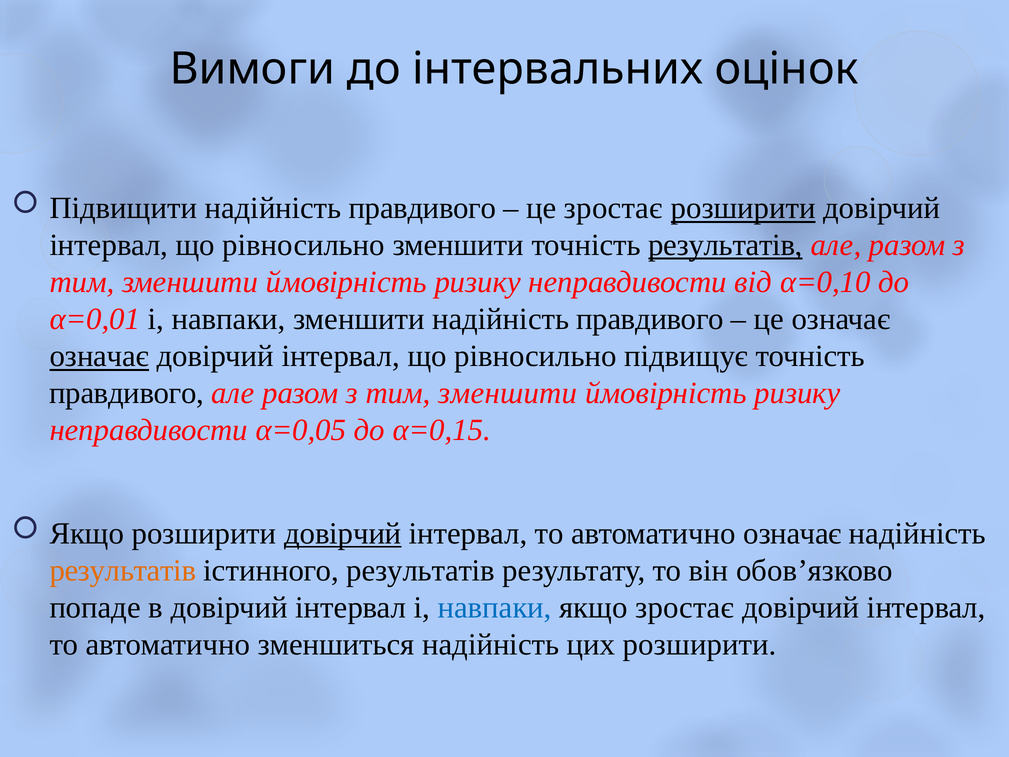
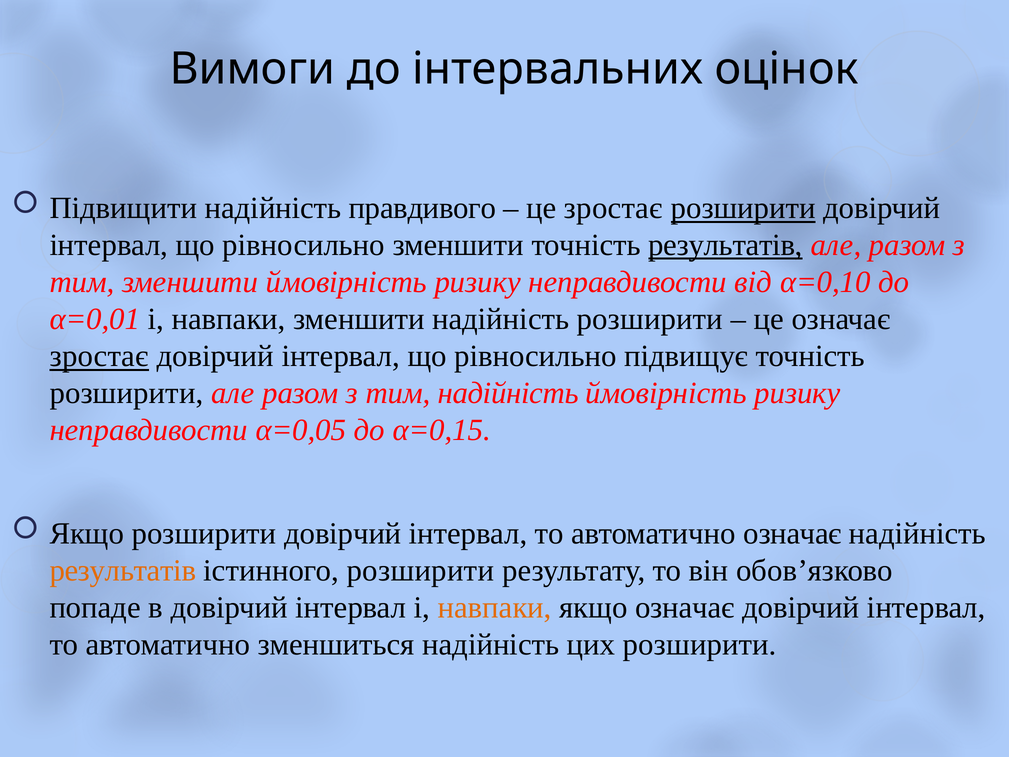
зменшити надійність правдивого: правдивого -> розширити (650, 319)
означає: означає -> зростає (99, 356)
правдивого: правдивого -> розширити (126, 393)
зменшити: зменшити -> надійність (508, 393)
довірчий underline: present -> none (343, 533)
істинного результатів: результатів -> розширити (420, 570)
навпаки colour: blue -> orange (495, 607)
якщо зростає: зростає -> означає (685, 607)
